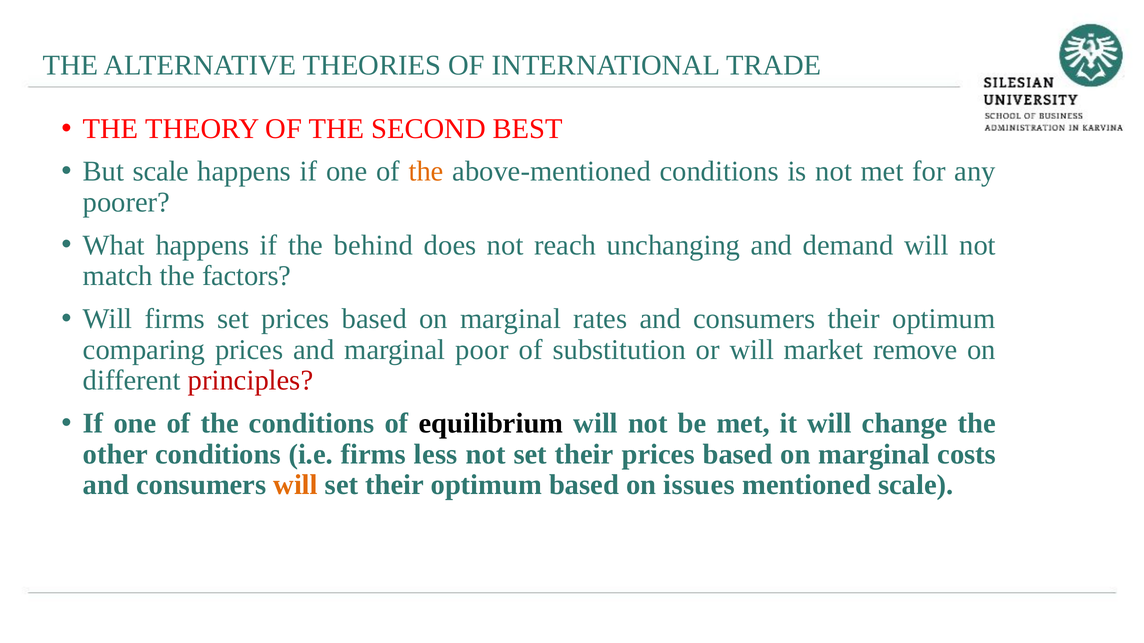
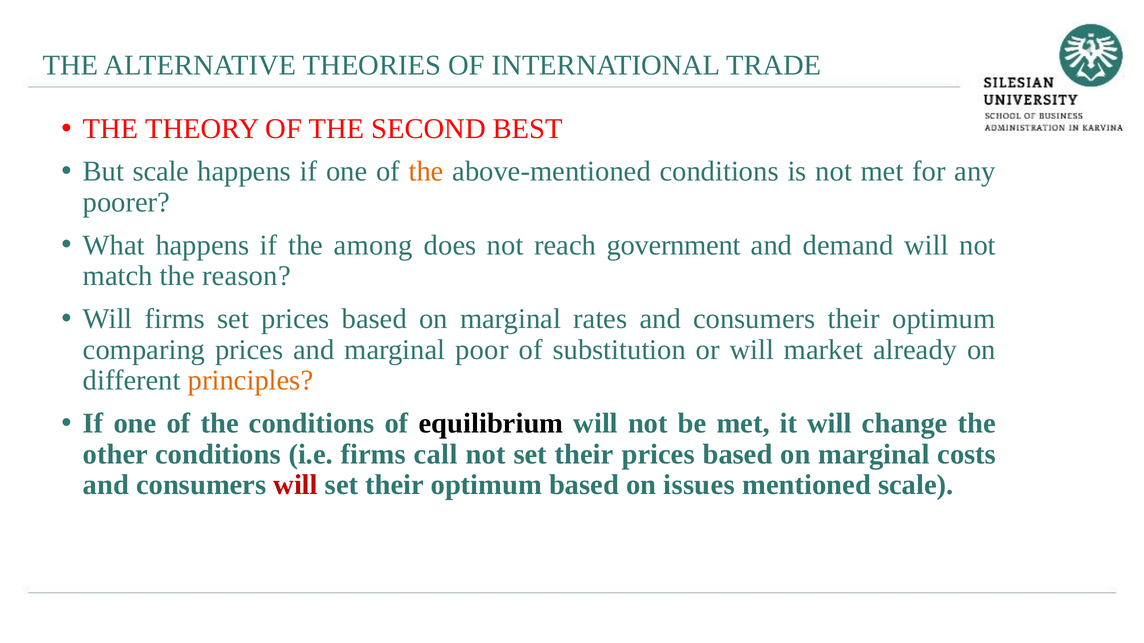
behind: behind -> among (373, 245)
unchanging: unchanging -> government (674, 245)
factors: factors -> reason (246, 276)
remove: remove -> already (915, 350)
principles colour: red -> orange (251, 381)
less: less -> call (436, 454)
will colour: orange -> red (296, 485)
